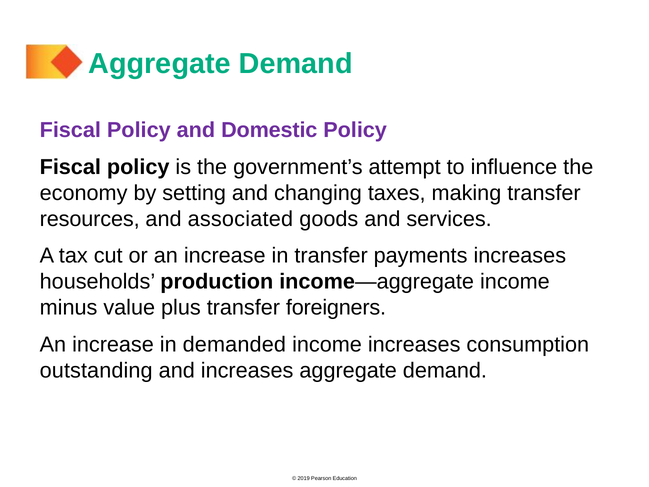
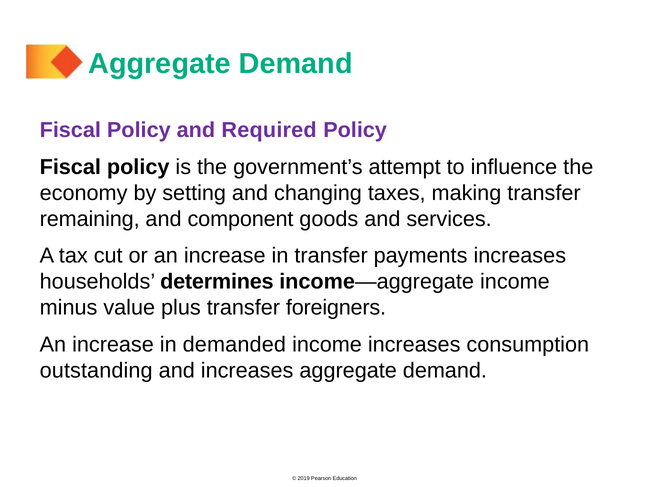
Domestic: Domestic -> Required (269, 130)
resources: resources -> remaining (90, 219)
associated: associated -> component (241, 219)
production: production -> determines (217, 282)
